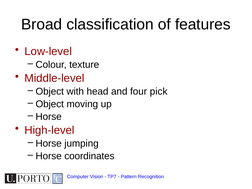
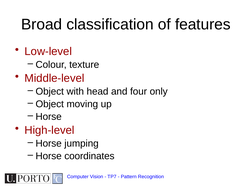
pick: pick -> only (159, 92)
